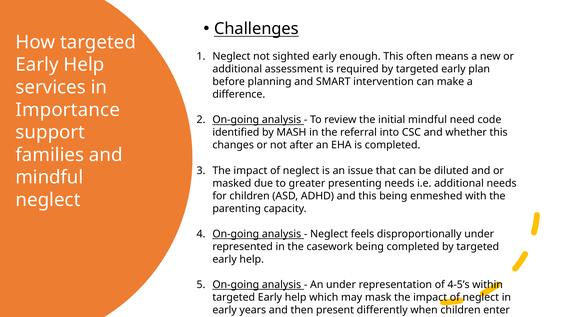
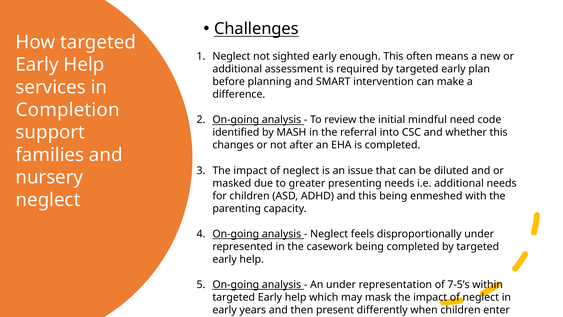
Importance: Importance -> Completion (68, 110)
mindful: mindful -> nursery (49, 177)
4-5’s: 4-5’s -> 7-5’s (459, 284)
